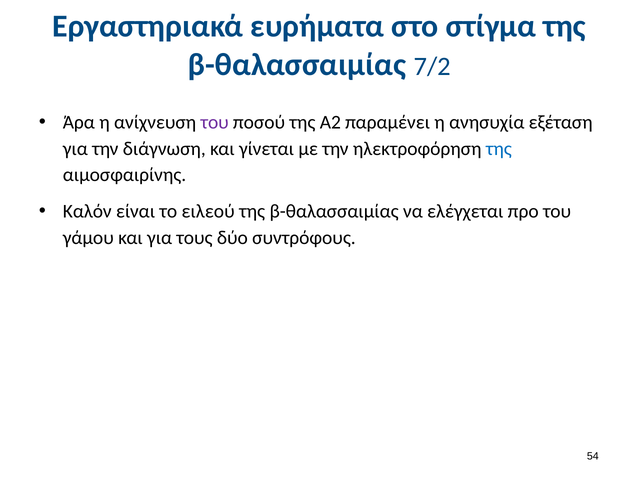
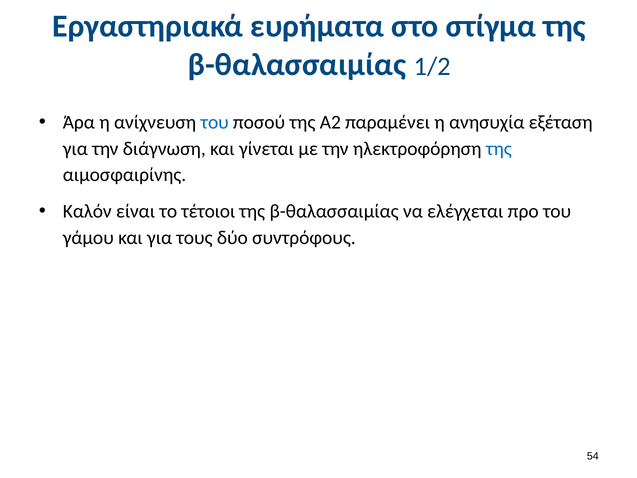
7/2: 7/2 -> 1/2 (432, 66)
του colour: purple -> blue (215, 122)
ειλεού: ειλεού -> τέτοιοι (208, 211)
